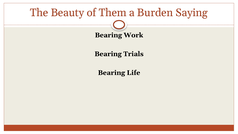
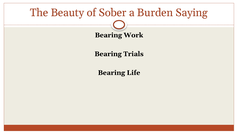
Them: Them -> Sober (113, 13)
